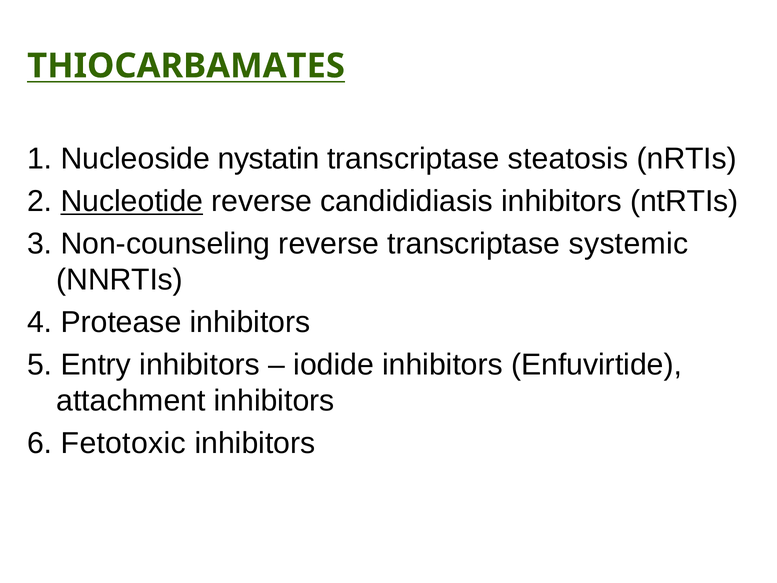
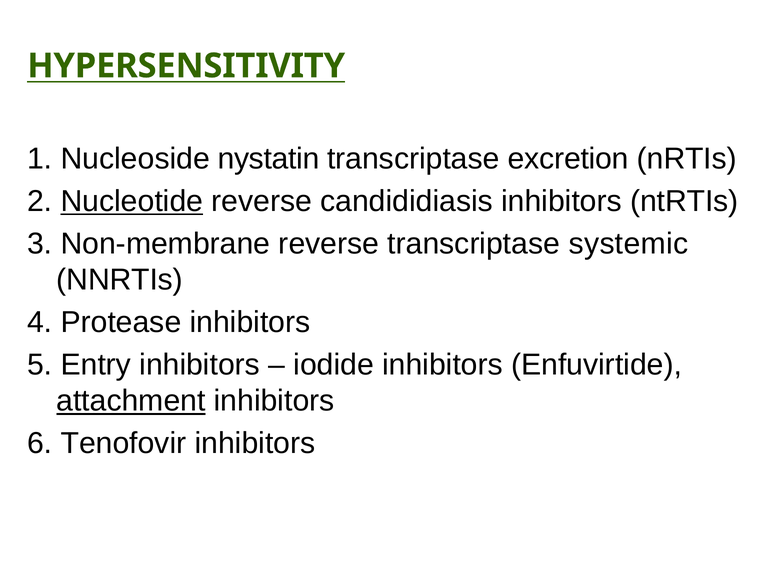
THIOCARBAMATES: THIOCARBAMATES -> HYPERSENSITIVITY (186, 66)
steatosis: steatosis -> excretion (568, 159)
Non-counseling: Non-counseling -> Non-membrane (165, 244)
attachment underline: none -> present (131, 401)
Fetotoxic: Fetotoxic -> Tenofovir (123, 443)
